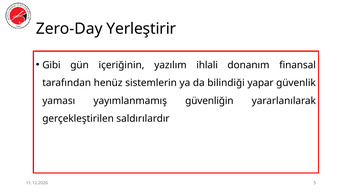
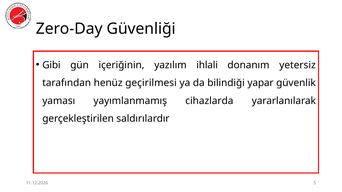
Yerleştirir: Yerleştirir -> Güvenliği (141, 29)
finansal: finansal -> yetersiz (298, 65)
sistemlerin: sistemlerin -> geçirilmesi (151, 83)
güvenliğin: güvenliğin -> cihazlarda (209, 101)
